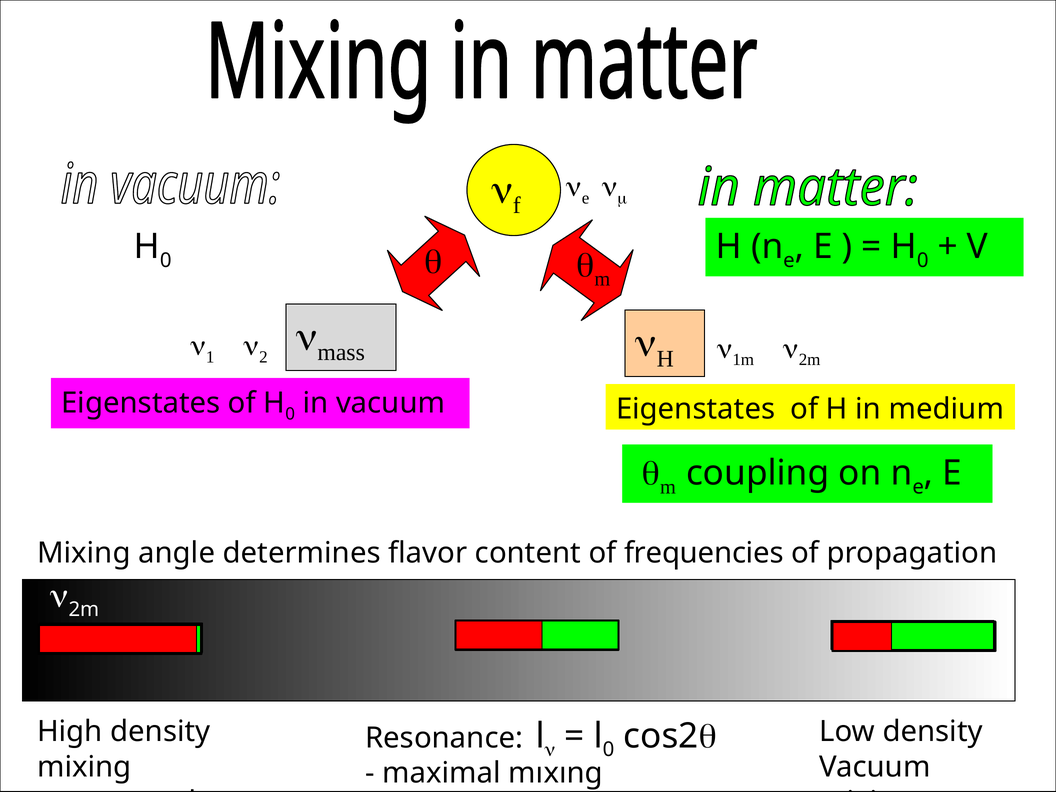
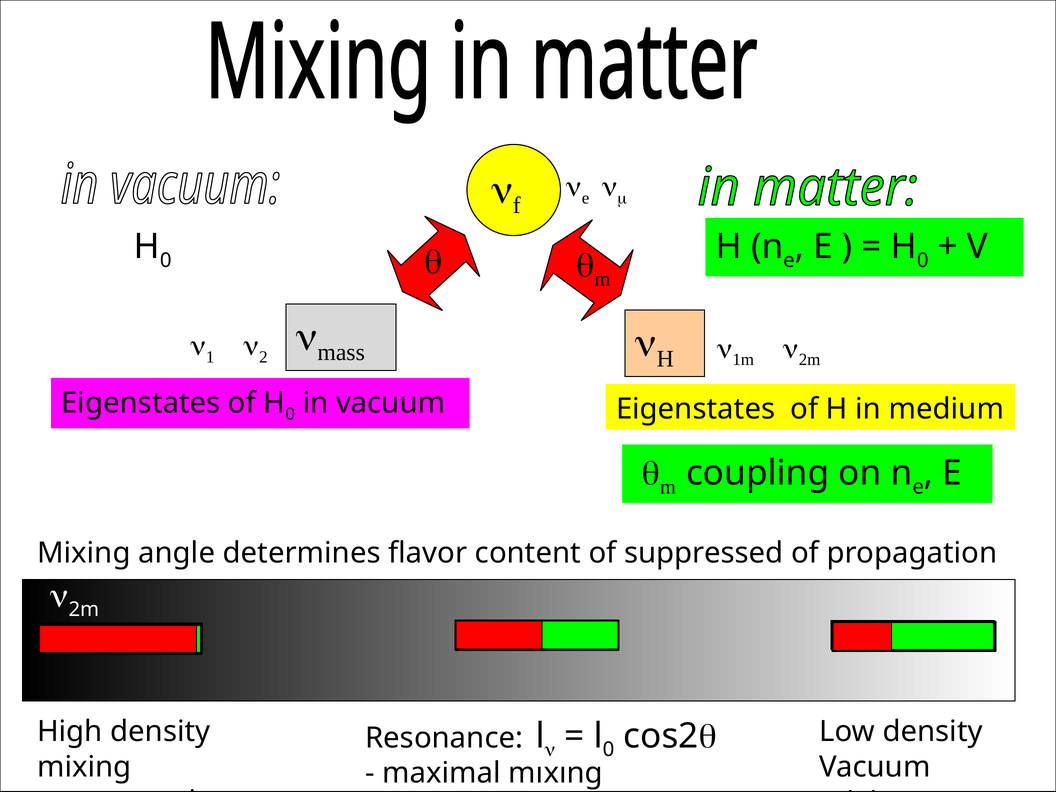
of frequencies: frequencies -> suppressed (704, 553)
